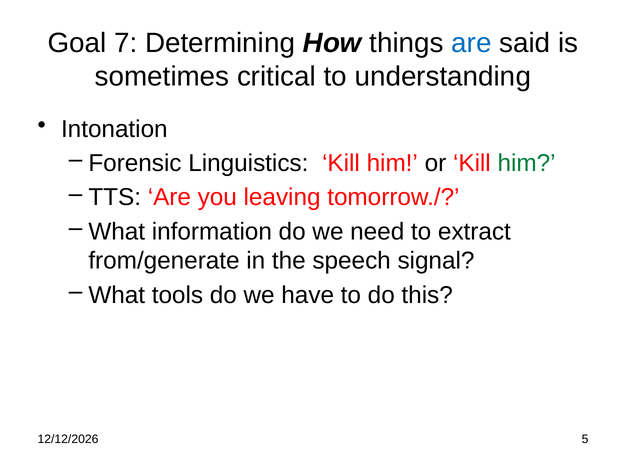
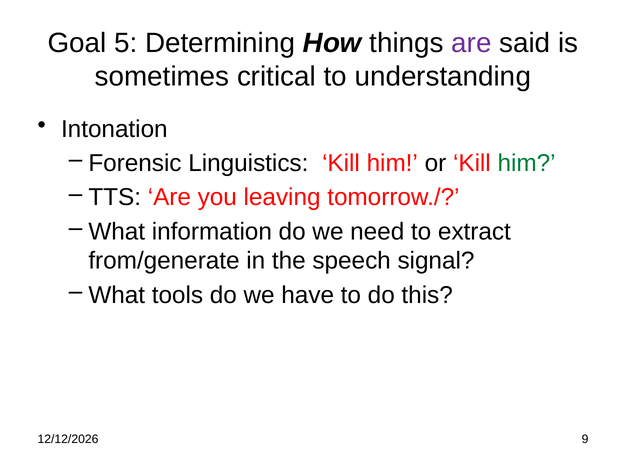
7: 7 -> 5 (126, 43)
are colour: blue -> purple (471, 43)
5: 5 -> 9 (585, 439)
